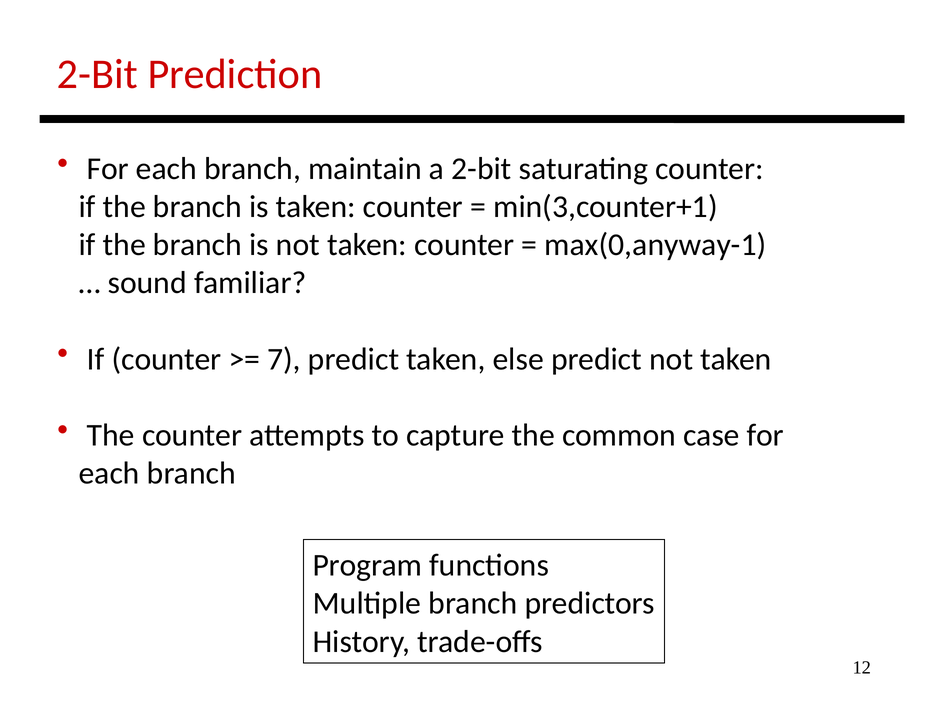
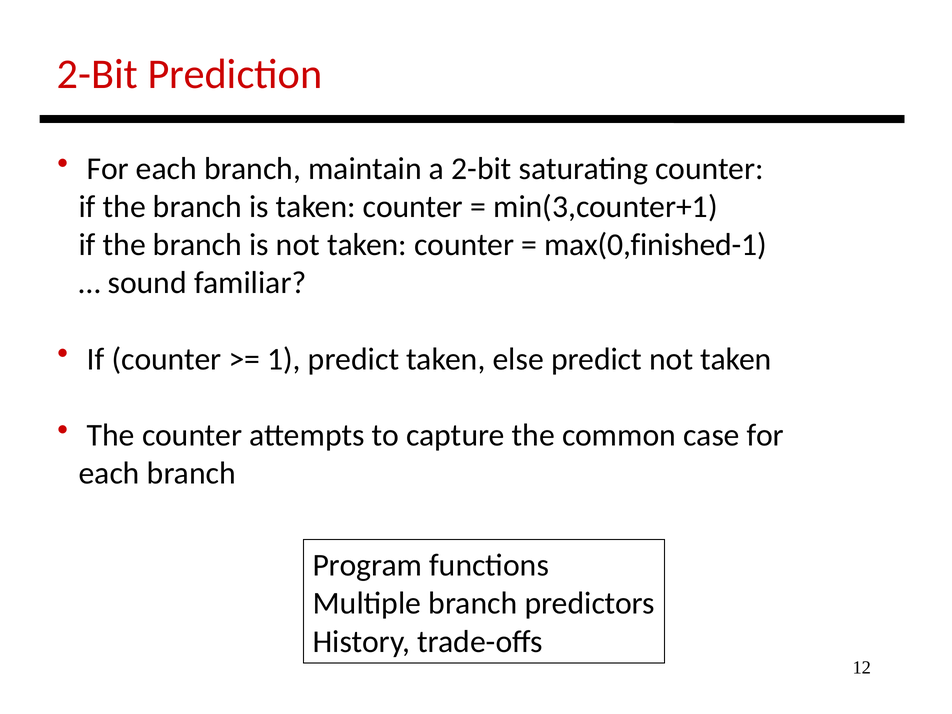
max(0,anyway-1: max(0,anyway-1 -> max(0,finished-1 (656, 245)
7: 7 -> 1 (284, 359)
